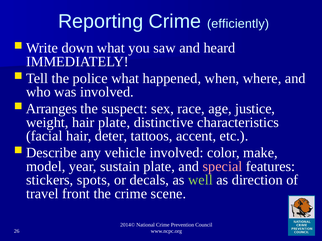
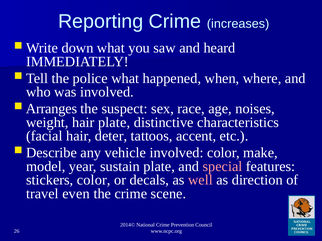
efficiently: efficiently -> increases (238, 24)
justice: justice -> noises (255, 109)
stickers spots: spots -> color (94, 180)
well colour: light green -> pink (200, 180)
front: front -> even (76, 194)
